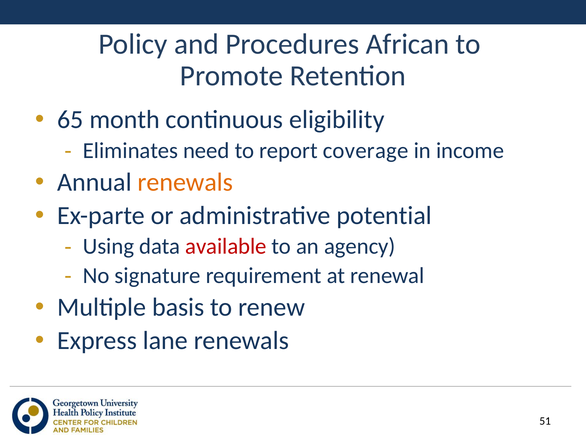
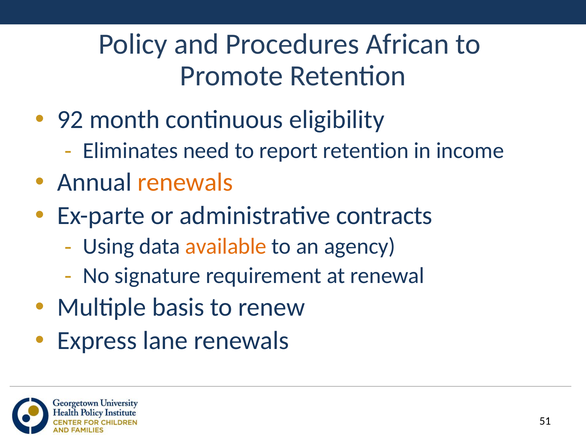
65: 65 -> 92 (70, 119)
report coverage: coverage -> retention (366, 150)
potential: potential -> contracts (384, 215)
available colour: red -> orange (226, 246)
